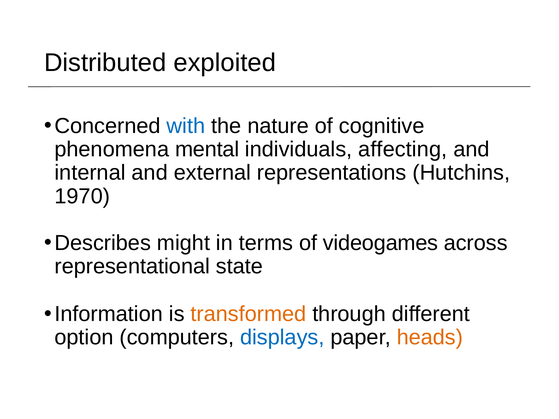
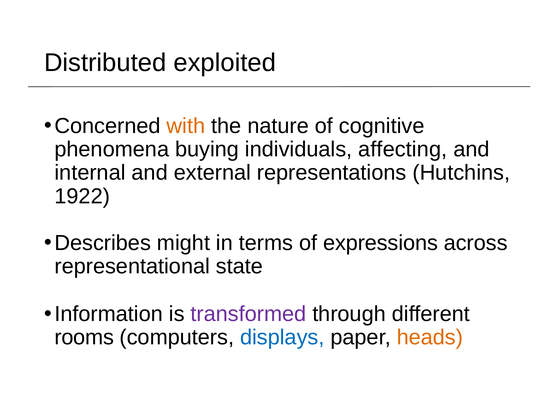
with colour: blue -> orange (186, 126)
mental: mental -> buying (207, 149)
1970: 1970 -> 1922 (82, 196)
videogames: videogames -> expressions (381, 243)
transformed colour: orange -> purple (248, 314)
option: option -> rooms (84, 338)
